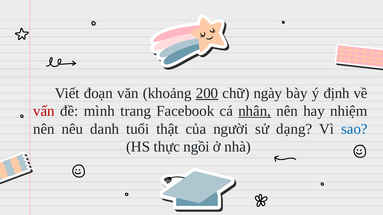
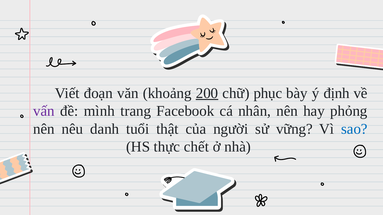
ngày: ngày -> phục (268, 93)
vấn colour: red -> purple (44, 111)
nhân underline: present -> none (255, 111)
nhiệm: nhiệm -> phỏng (349, 111)
dạng: dạng -> vững (294, 129)
ngồi: ngồi -> chết (196, 147)
